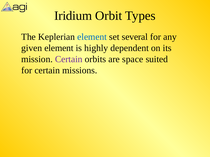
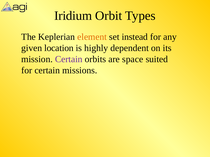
element colour: blue -> orange (92, 37)
several: several -> instead (135, 37)
given element: element -> location (59, 48)
